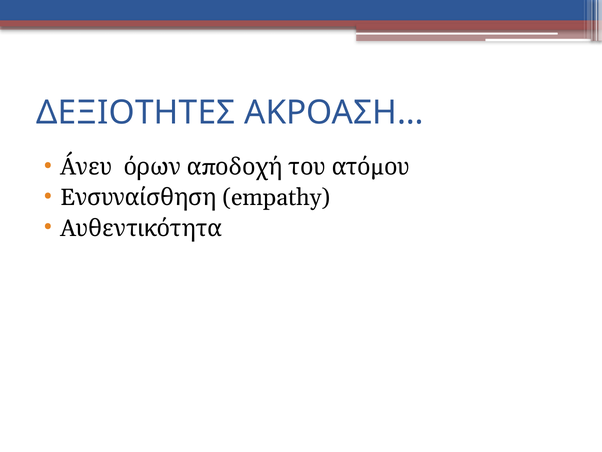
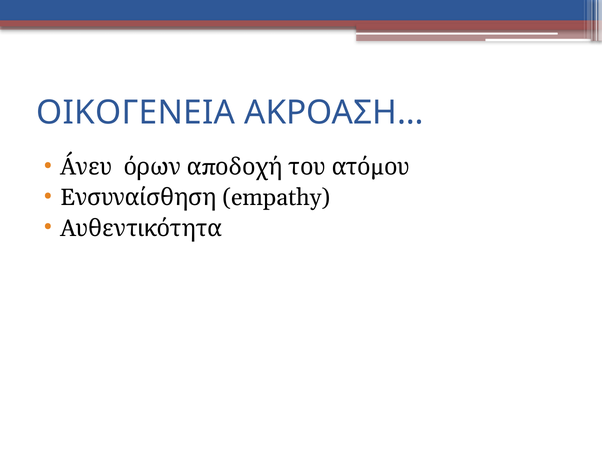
ΔΕΞΙΟΤΗΤΕΣ: ΔΕΞΙΟΤΗΤΕΣ -> ΟΙΚΟΓΕΝΕΙΑ (136, 113)
